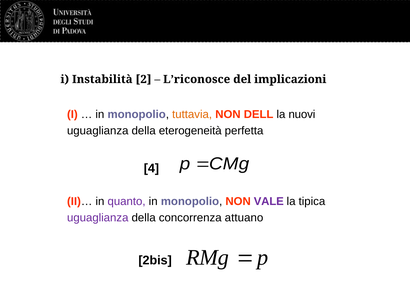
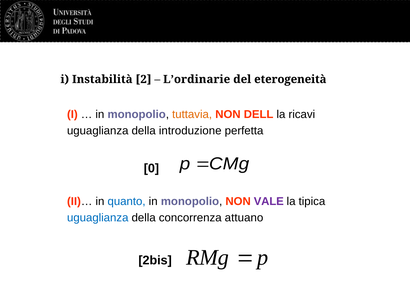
L’riconosce: L’riconosce -> L’ordinarie (197, 79)
implicazioni: implicazioni -> eterogeneità (290, 79)
nuovi: nuovi -> ricavi (302, 114)
eterogeneità: eterogeneità -> introduzione (190, 131)
4: 4 -> 0 (151, 169)
quanto colour: purple -> blue (127, 202)
uguaglianza colour: purple -> blue (98, 218)
